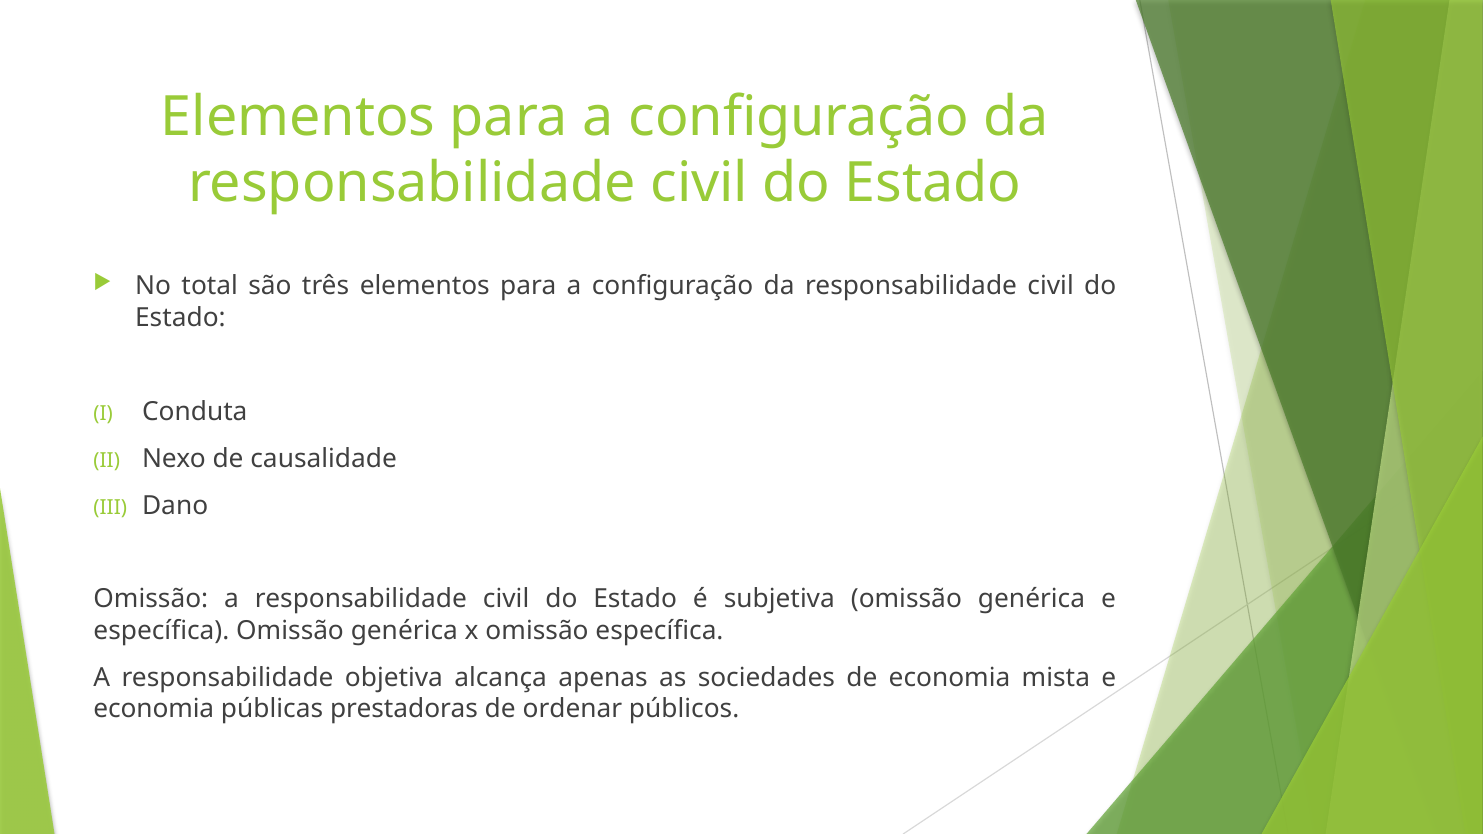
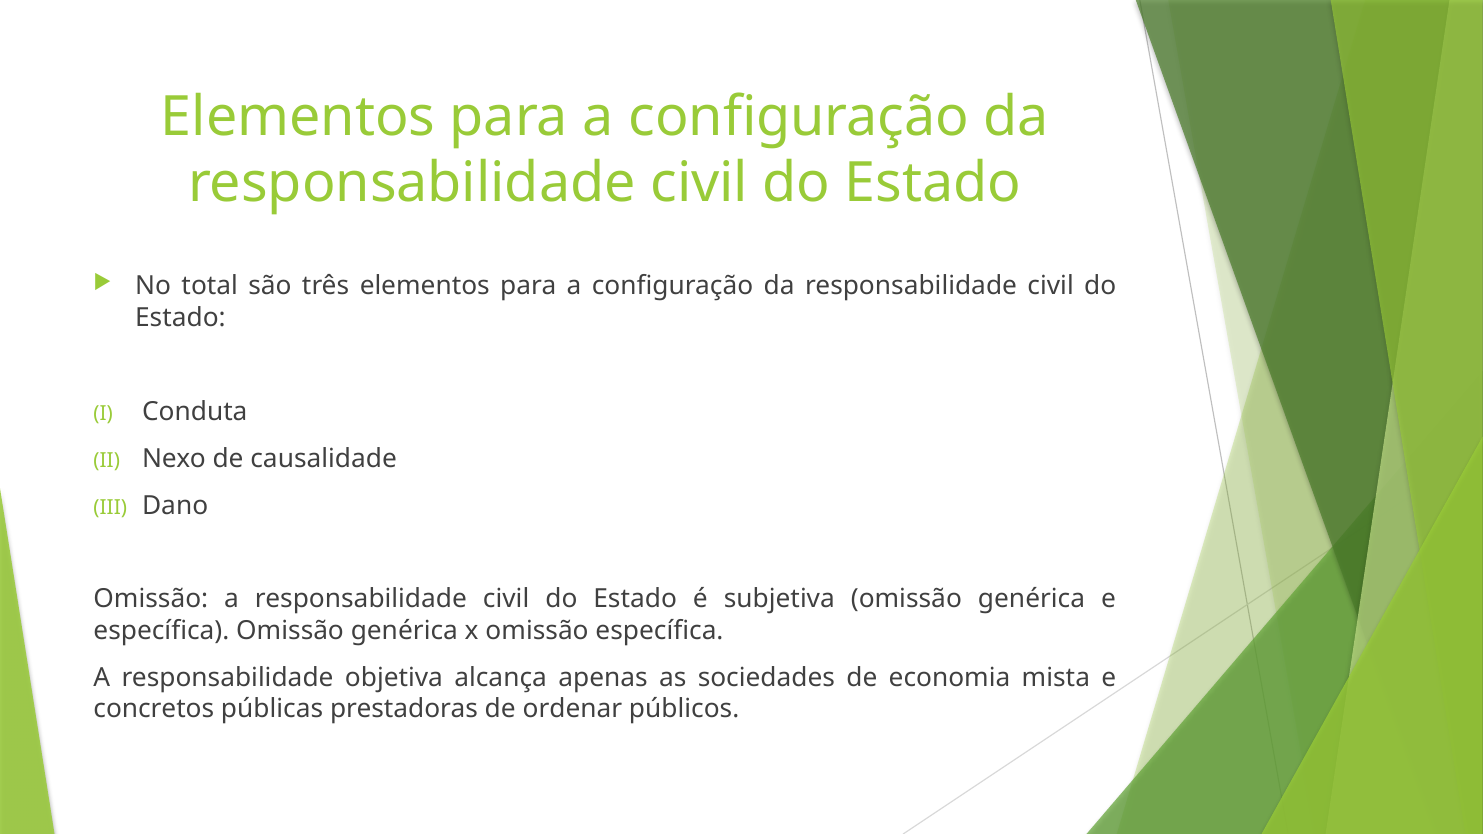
economia: economia -> concretos (154, 709)
